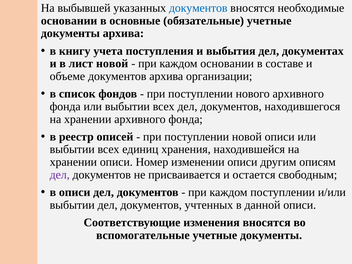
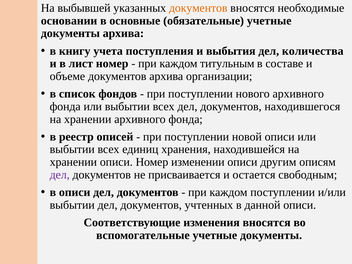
документов colour: blue -> orange (198, 8)
документах: документах -> количества (313, 51)
лист новой: новой -> номер (112, 64)
каждом основании: основании -> титульным (227, 64)
